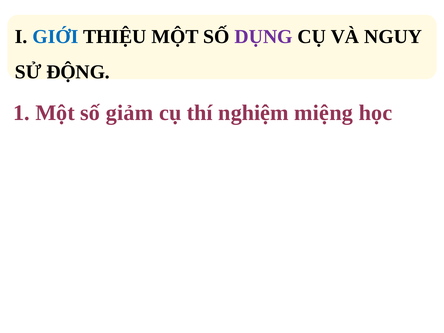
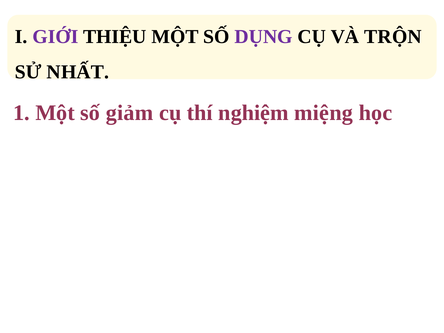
GIỚI colour: blue -> purple (55, 37)
NGUY: NGUY -> TRỘN (393, 37)
ĐỘNG: ĐỘNG -> NHẤT (78, 72)
